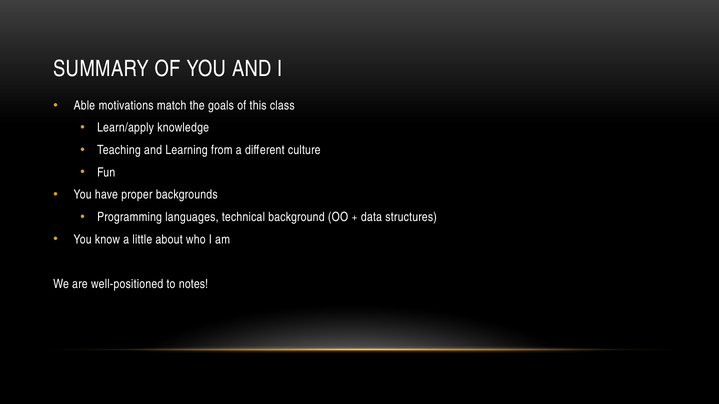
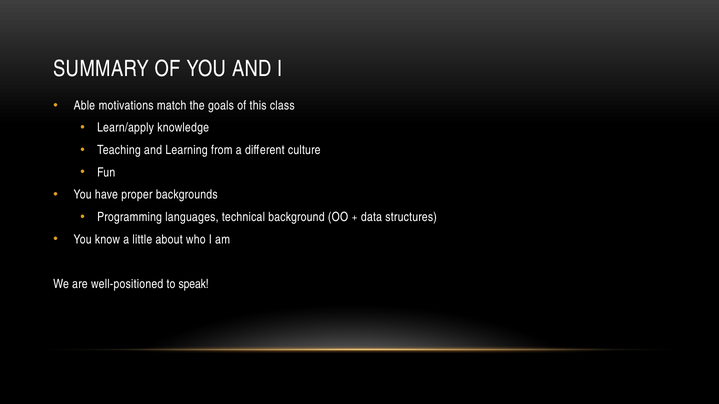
notes: notes -> speak (194, 284)
